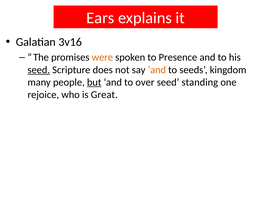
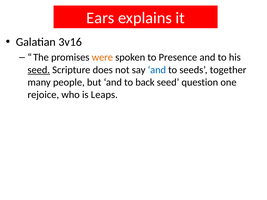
and colour: orange -> blue (157, 70)
kingdom: kingdom -> together (228, 70)
but underline: present -> none (94, 82)
over: over -> back (145, 82)
standing: standing -> question (200, 82)
Great: Great -> Leaps (104, 95)
